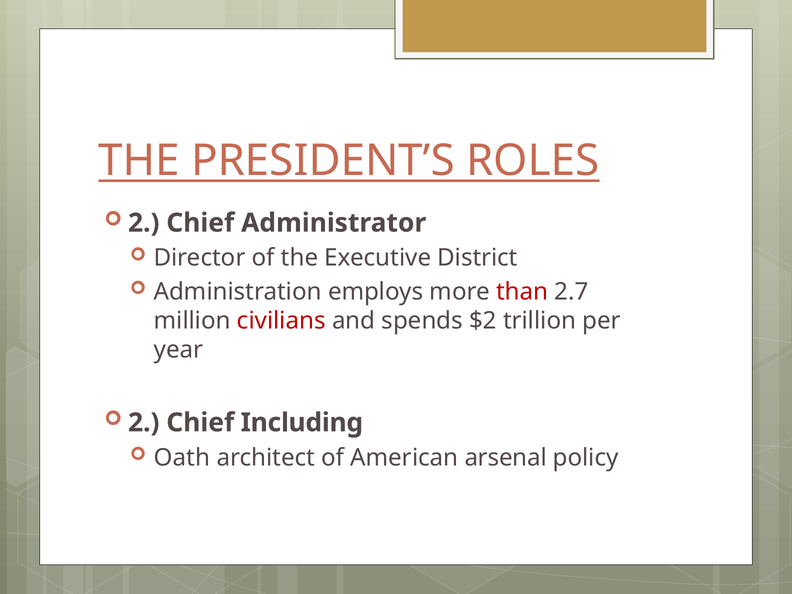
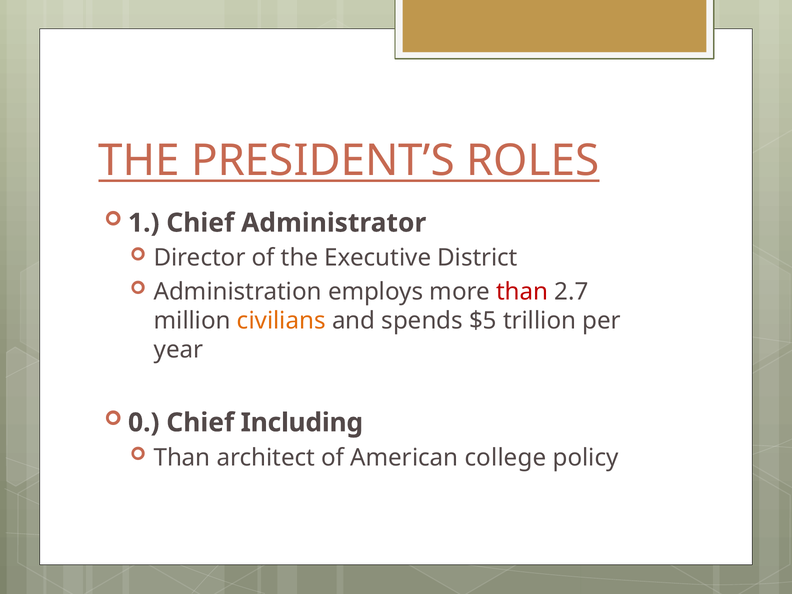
2: 2 -> 1 (144, 223)
civilians colour: red -> orange (281, 321)
$2: $2 -> $5 (483, 321)
2: 2 -> 0 (144, 423)
Oath: Oath -> Than (182, 458)
arsenal: arsenal -> college (505, 458)
